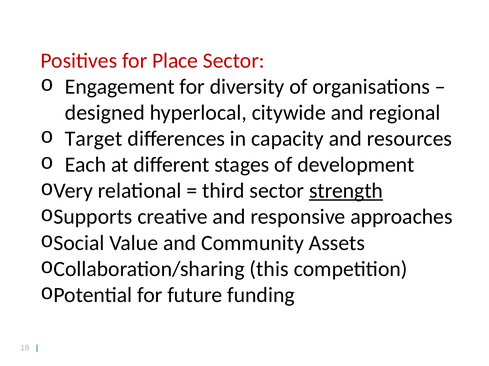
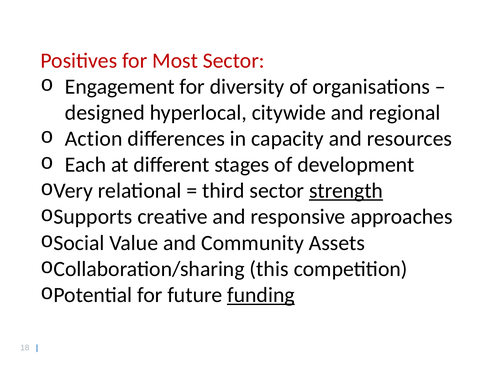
Place: Place -> Most (175, 61)
Target: Target -> Action (94, 139)
funding underline: none -> present (261, 296)
